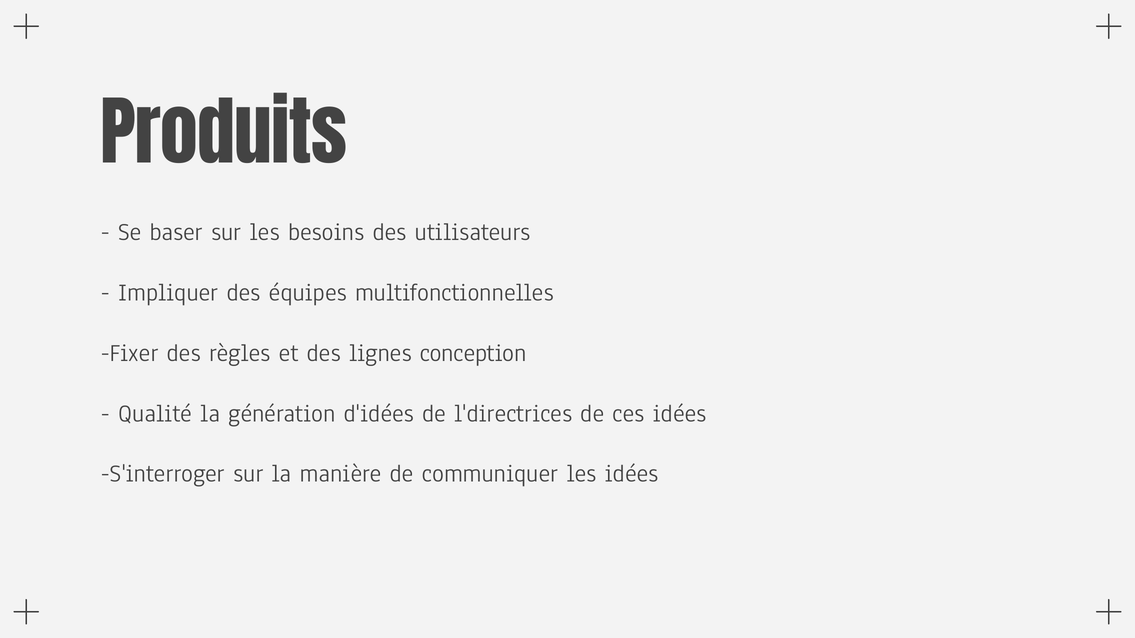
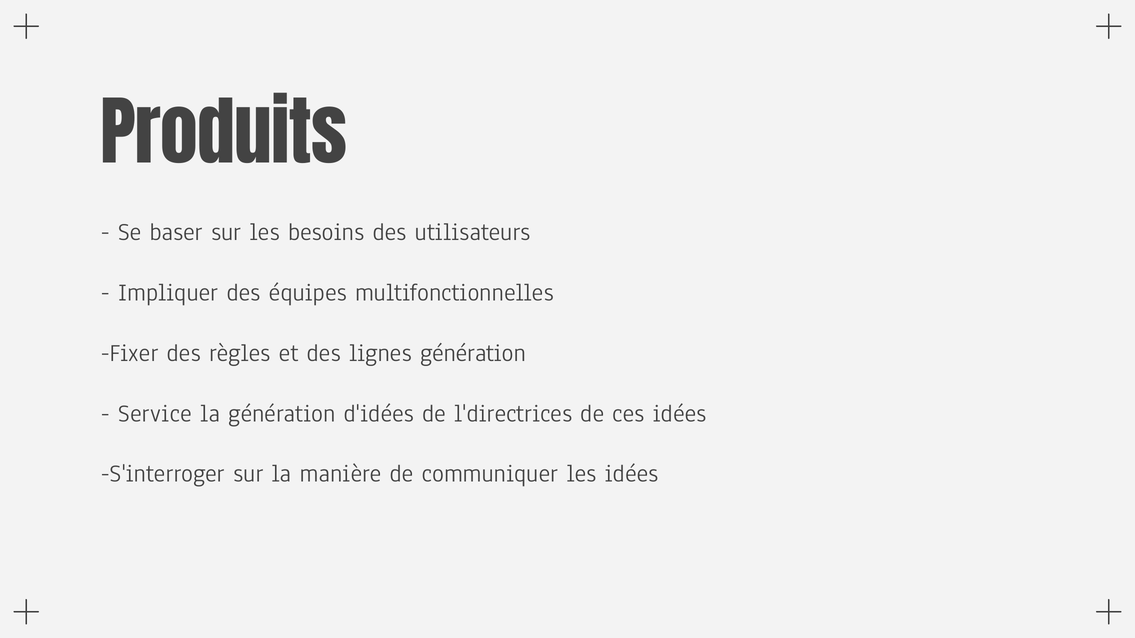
lignes conception: conception -> génération (473, 353)
Qualité: Qualité -> Service (155, 414)
